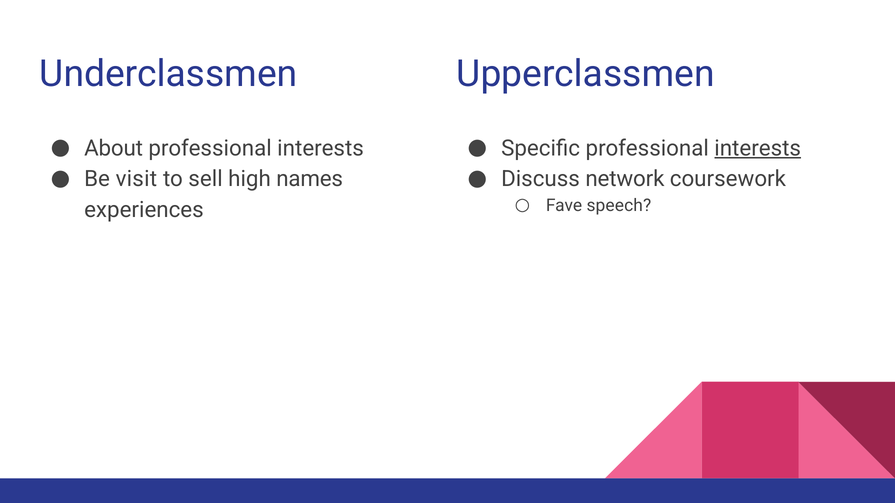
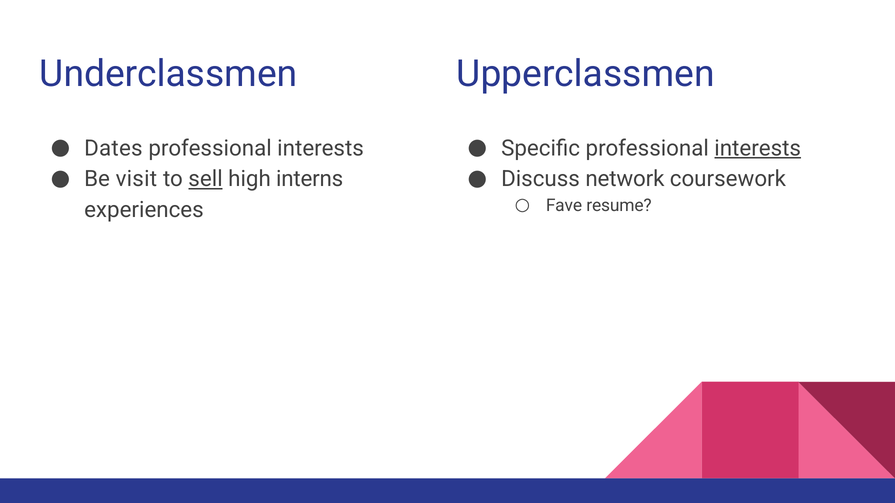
About: About -> Dates (113, 148)
sell underline: none -> present (206, 179)
names: names -> interns (310, 179)
speech: speech -> resume (619, 206)
